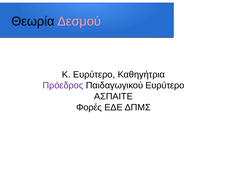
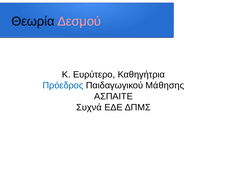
Πρόεδρος colour: purple -> blue (63, 86)
Παιδαγωγικού Ευρύτερο: Ευρύτερο -> Μάθησης (165, 86)
Φορές: Φορές -> Συχνά (89, 108)
